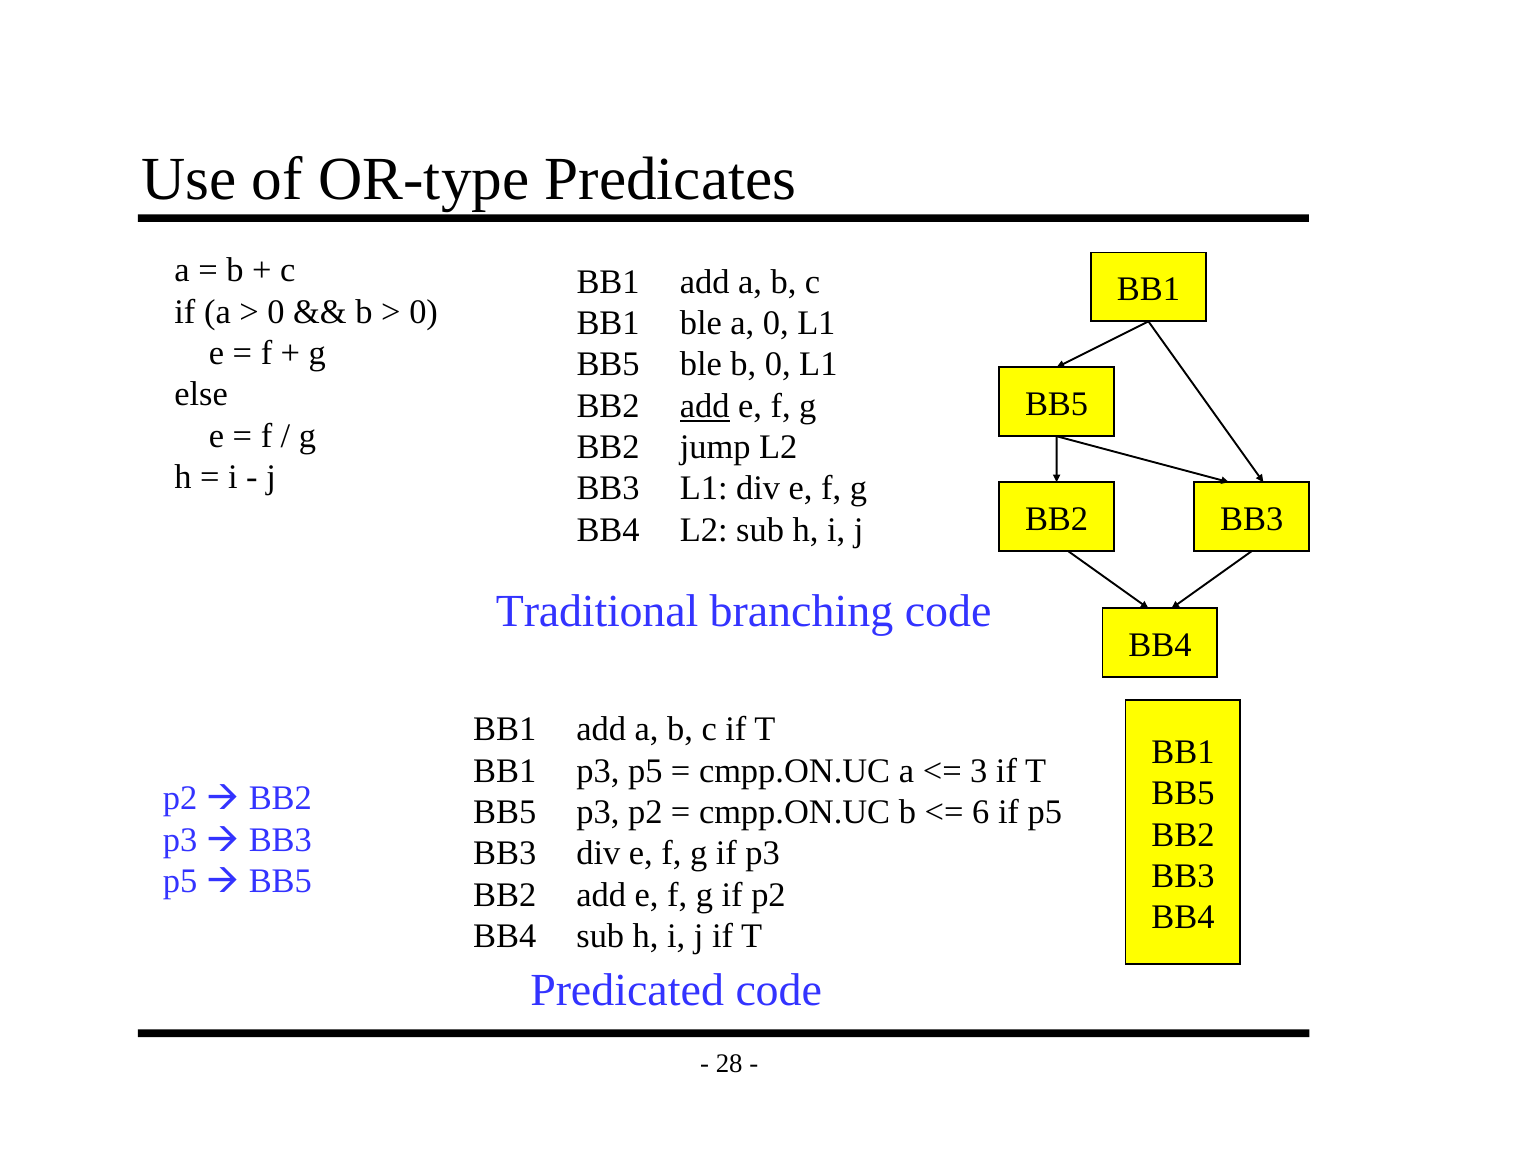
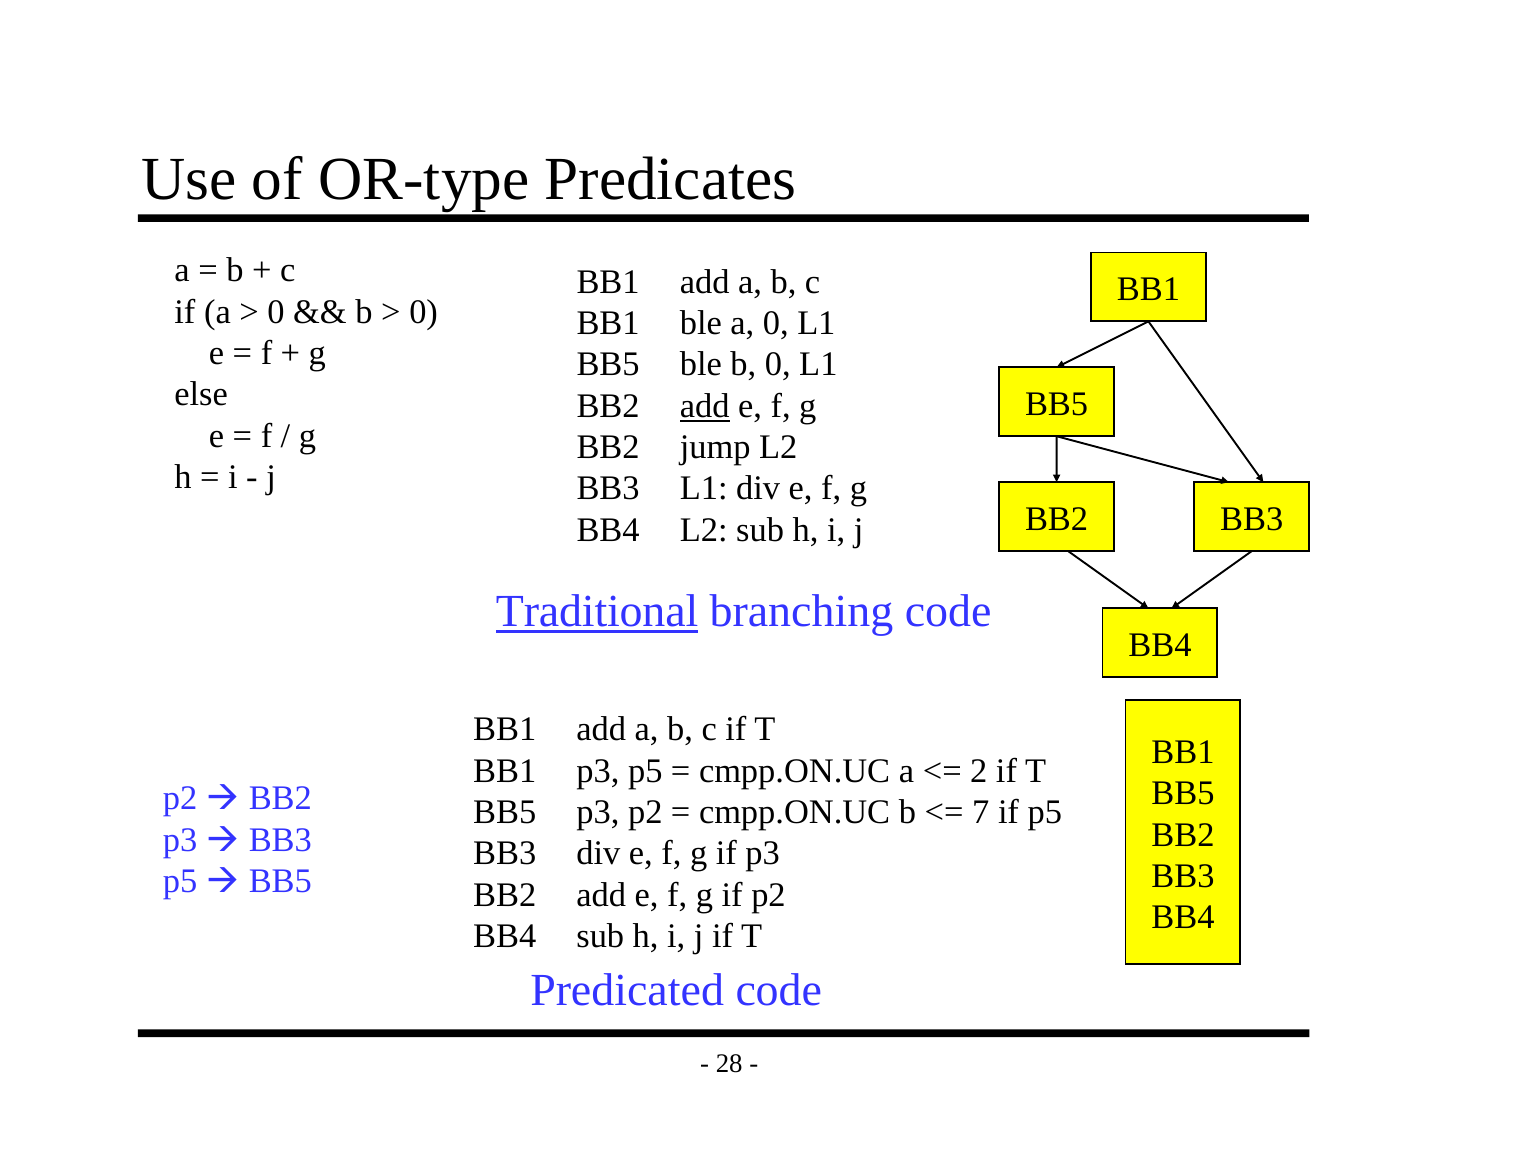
Traditional underline: none -> present (597, 612)
3: 3 -> 2 (979, 771)
6: 6 -> 7 (981, 813)
